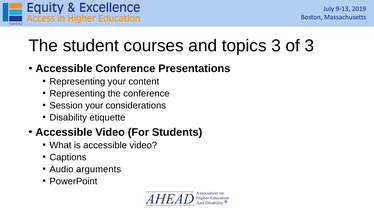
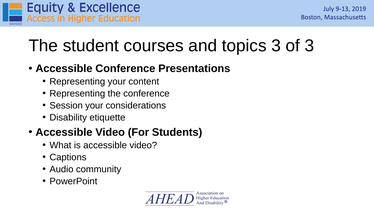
arguments: arguments -> community (99, 170)
